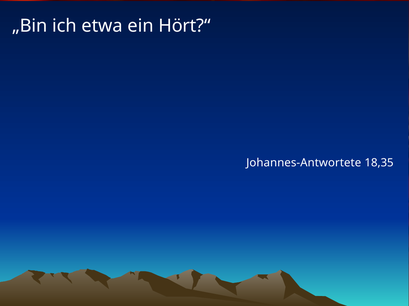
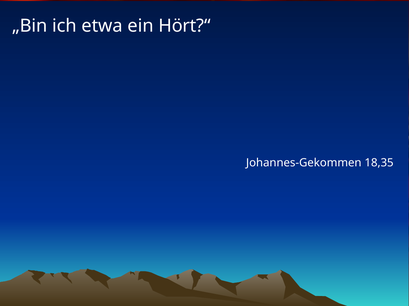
Johannes-Antwortete: Johannes-Antwortete -> Johannes-Gekommen (304, 163)
